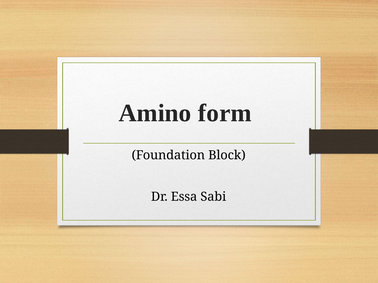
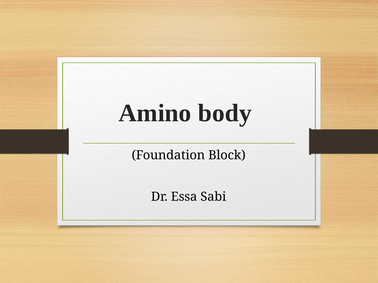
form: form -> body (225, 113)
